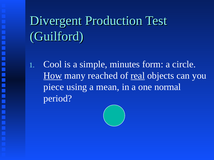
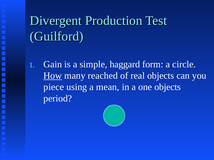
Cool: Cool -> Gain (53, 64)
minutes: minutes -> haggard (125, 64)
real underline: present -> none (138, 76)
one normal: normal -> objects (168, 87)
